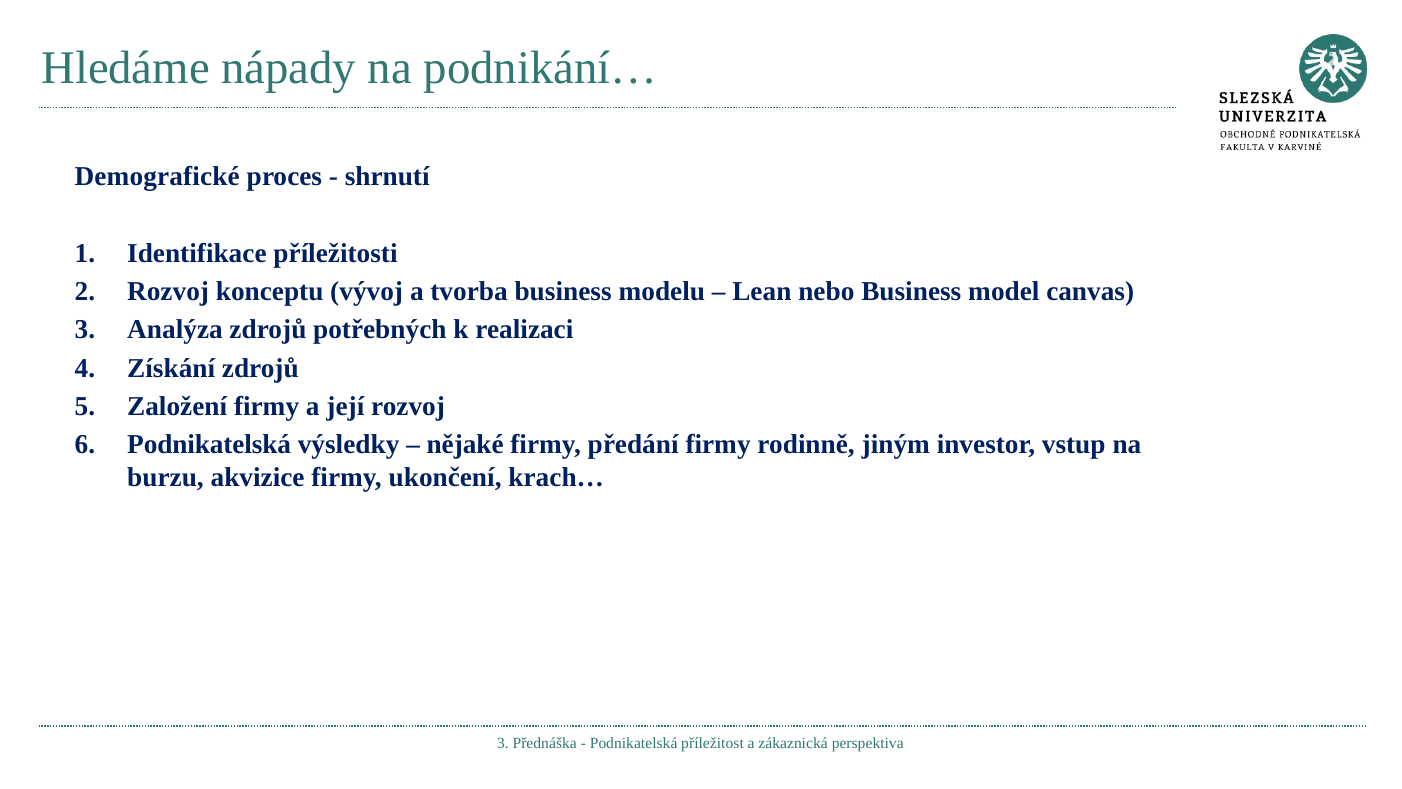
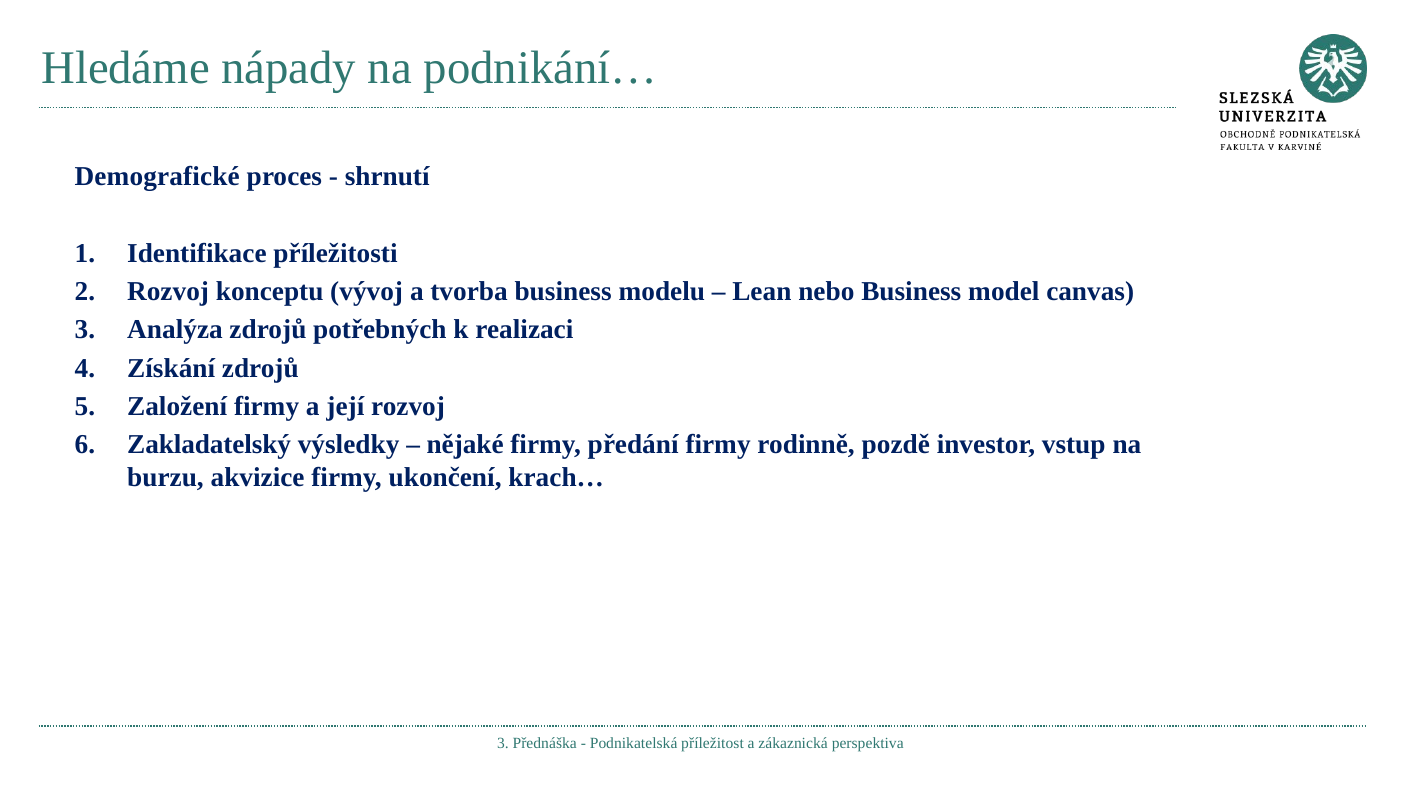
Podnikatelská: Podnikatelská -> Zakladatelský (209, 444)
jiným: jiným -> pozdě (896, 444)
